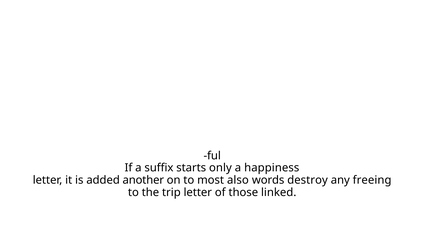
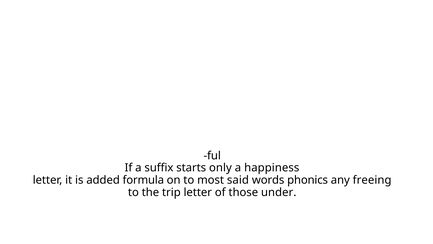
another: another -> formula (143, 180)
also: also -> said (238, 180)
destroy: destroy -> phonics (308, 180)
linked: linked -> under (279, 192)
